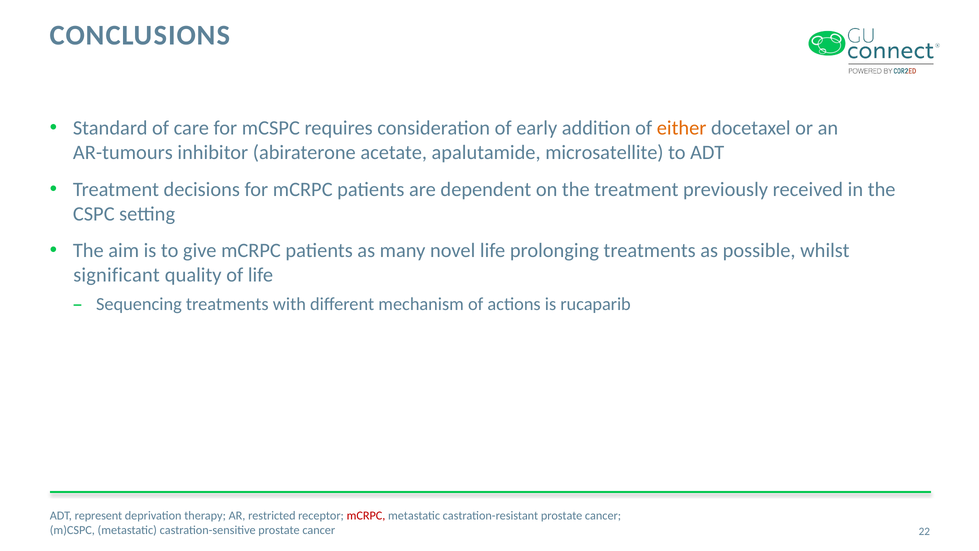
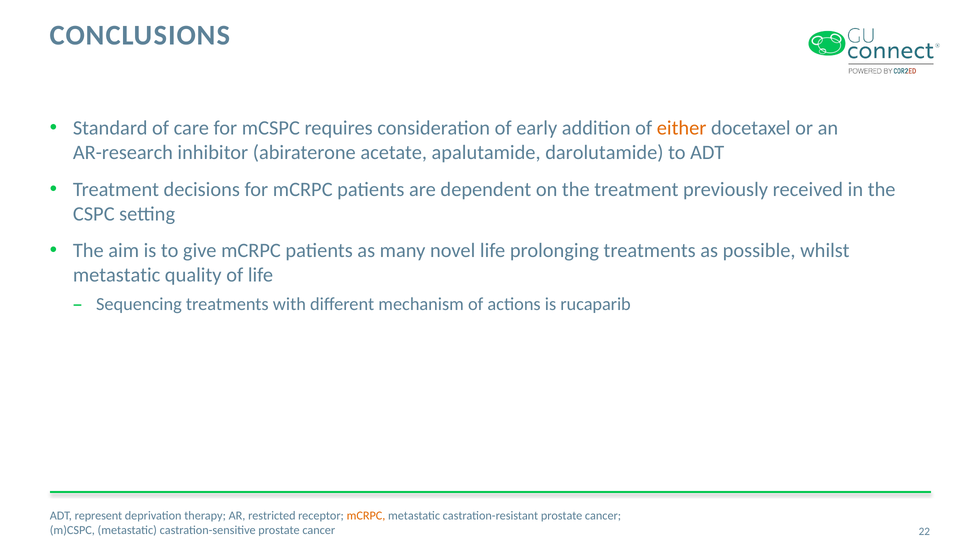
AR-tumours: AR-tumours -> AR-research (123, 153)
microsatellite: microsatellite -> darolutamide (604, 153)
significant: significant -> metastatic (117, 275)
mCRPC colour: red -> orange (366, 515)
